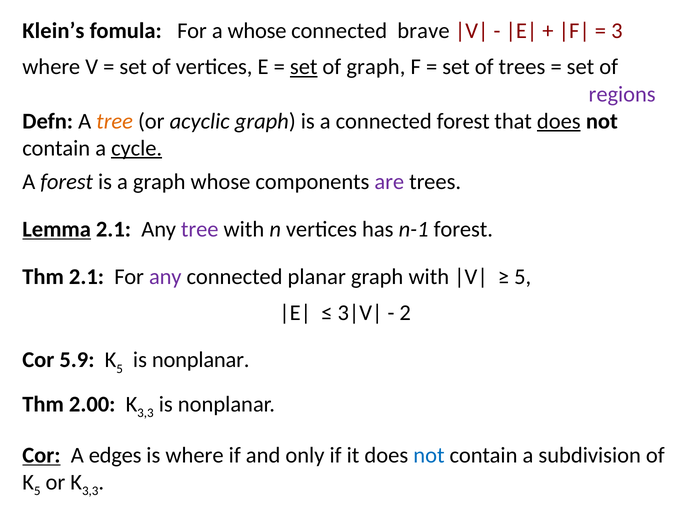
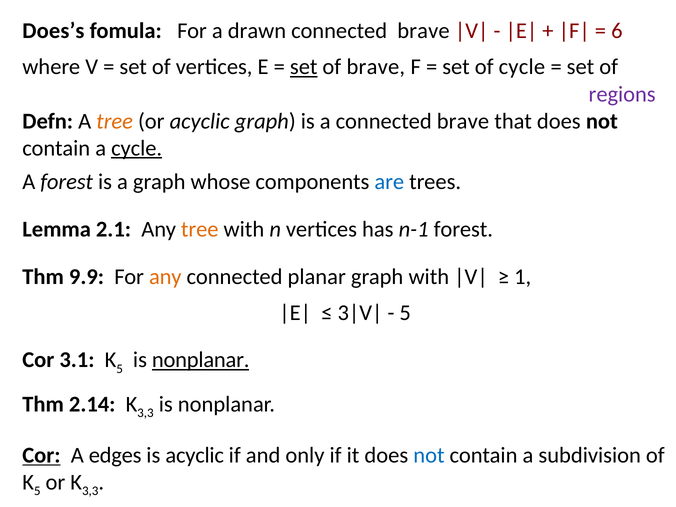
Klein’s: Klein’s -> Does’s (53, 31)
a whose: whose -> drawn (257, 31)
3: 3 -> 6 (617, 31)
of graph: graph -> brave (376, 67)
of trees: trees -> cycle (522, 67)
a connected forest: forest -> brave (463, 121)
does underline: present -> none (559, 121)
are colour: purple -> blue (389, 182)
Lemma underline: present -> none (57, 229)
tree colour: purple -> orange (200, 229)
Thm 2.1: 2.1 -> 9.9 (86, 277)
any colour: purple -> orange (165, 277)
5: 5 -> 1 (523, 277)
2: 2 -> 5 (405, 313)
5.9: 5.9 -> 3.1 (77, 360)
nonplanar underline: none -> present (201, 360)
2.00: 2.00 -> 2.14 (92, 404)
is where: where -> acyclic (195, 455)
